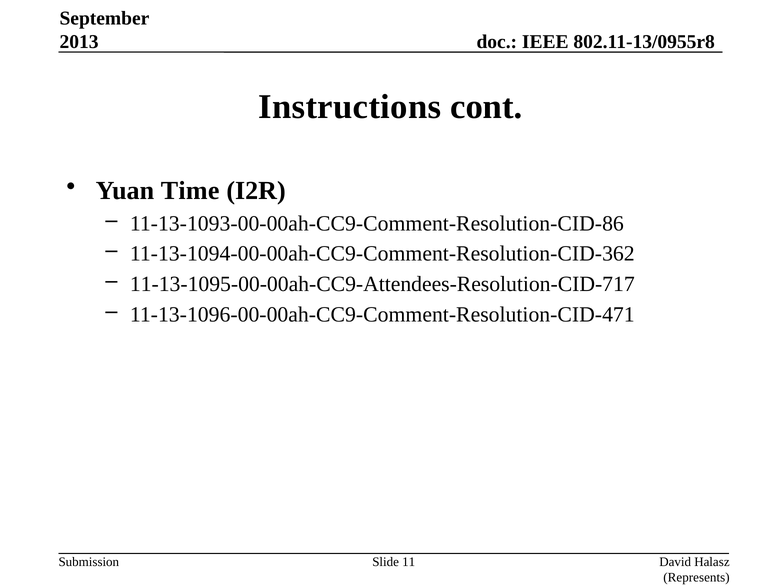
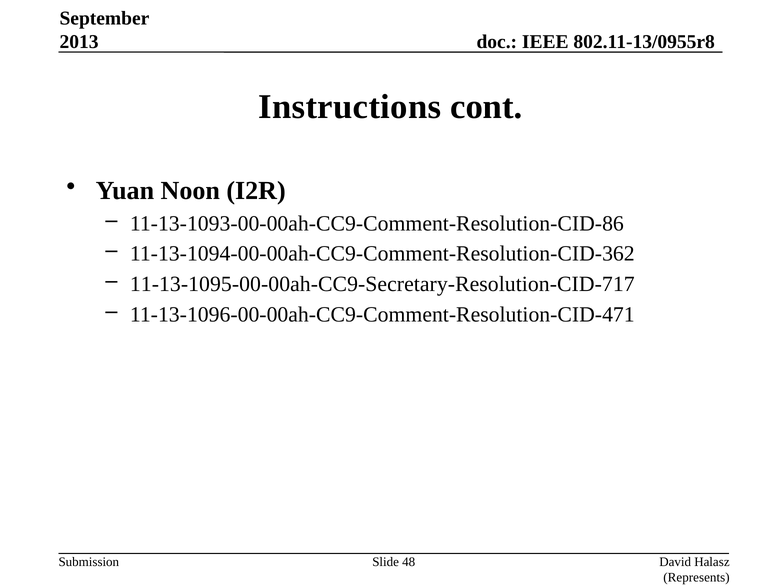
Time: Time -> Noon (190, 191)
11-13-1095-00-00ah-CC9-Attendees-Resolution-CID-717: 11-13-1095-00-00ah-CC9-Attendees-Resolution-CID-717 -> 11-13-1095-00-00ah-CC9-Secretary-Resolution-CID-717 (382, 284)
11: 11 -> 48 (409, 562)
